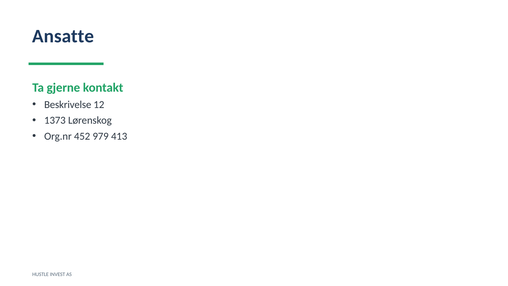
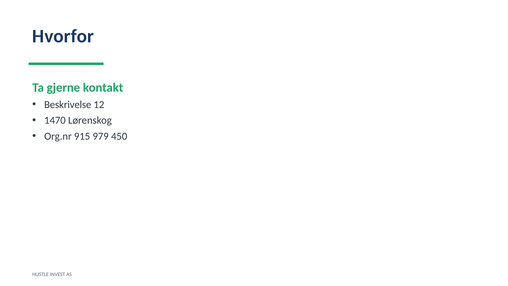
Ansatte: Ansatte -> Hvorfor (63, 36)
1373: 1373 -> 1470 (55, 120)
452: 452 -> 915 (82, 136)
413: 413 -> 450 (119, 136)
